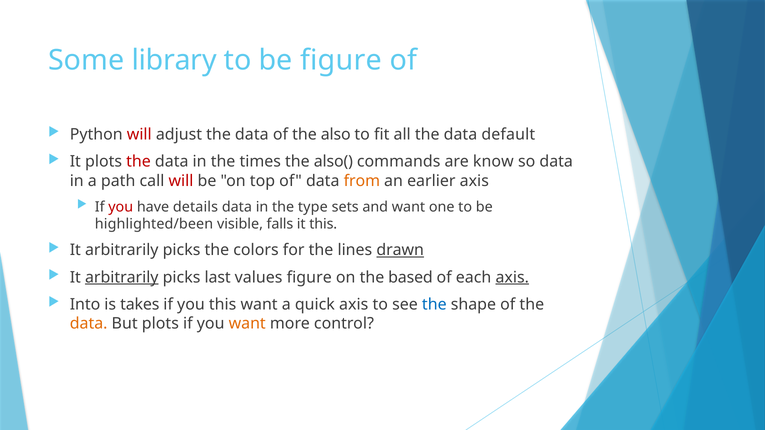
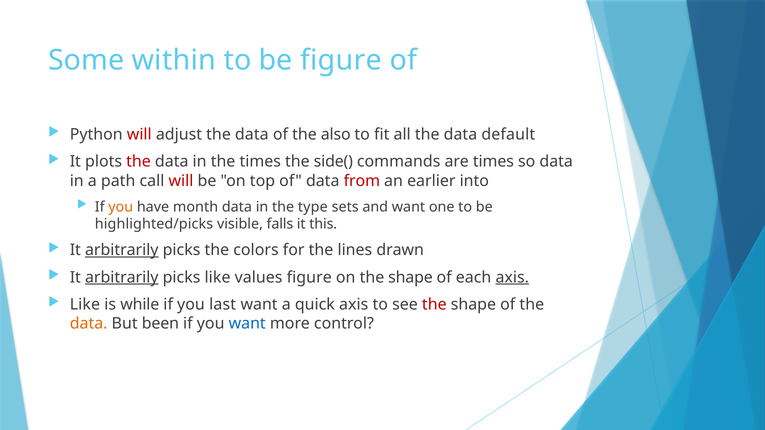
library: library -> within (174, 60)
also(: also( -> side( (333, 162)
are know: know -> times (493, 162)
from colour: orange -> red (362, 181)
earlier axis: axis -> into (474, 181)
you colour: red -> orange (121, 207)
details: details -> month (196, 207)
highlighted/been: highlighted/been -> highlighted/picks (154, 224)
arbitrarily underline: none -> present (122, 250)
drawn underline: present -> none (400, 250)
picks last: last -> like (218, 278)
on the based: based -> shape (410, 278)
Into: Into -> Like (85, 305)
takes: takes -> while (140, 305)
you this: this -> last (223, 305)
the colour: blue -> red (434, 305)
But plots: plots -> been (160, 324)
want colour: orange -> blue (247, 324)
